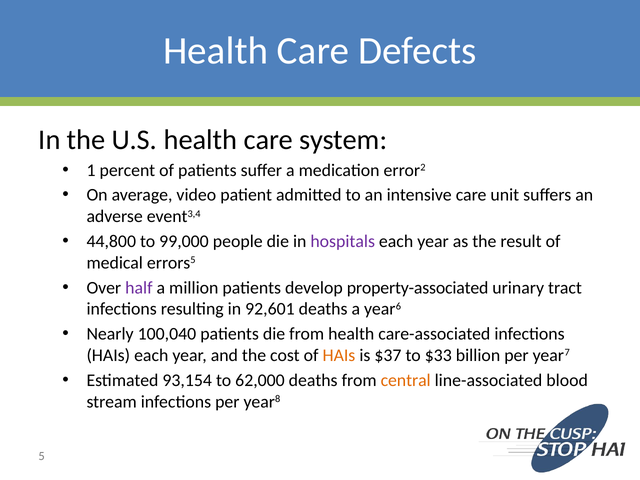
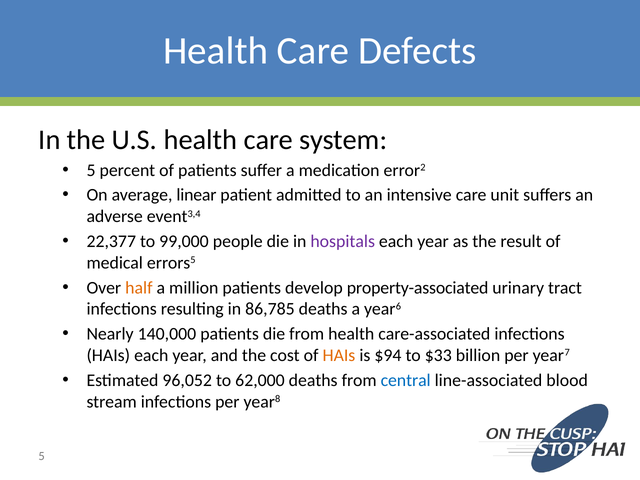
1: 1 -> 5 (91, 170)
video: video -> linear (196, 195)
44,800: 44,800 -> 22,377 (111, 241)
half colour: purple -> orange (139, 288)
92,601: 92,601 -> 86,785 (270, 309)
100,040: 100,040 -> 140,000 (167, 334)
$37: $37 -> $94 (388, 355)
93,154: 93,154 -> 96,052 (187, 380)
central colour: orange -> blue (406, 380)
